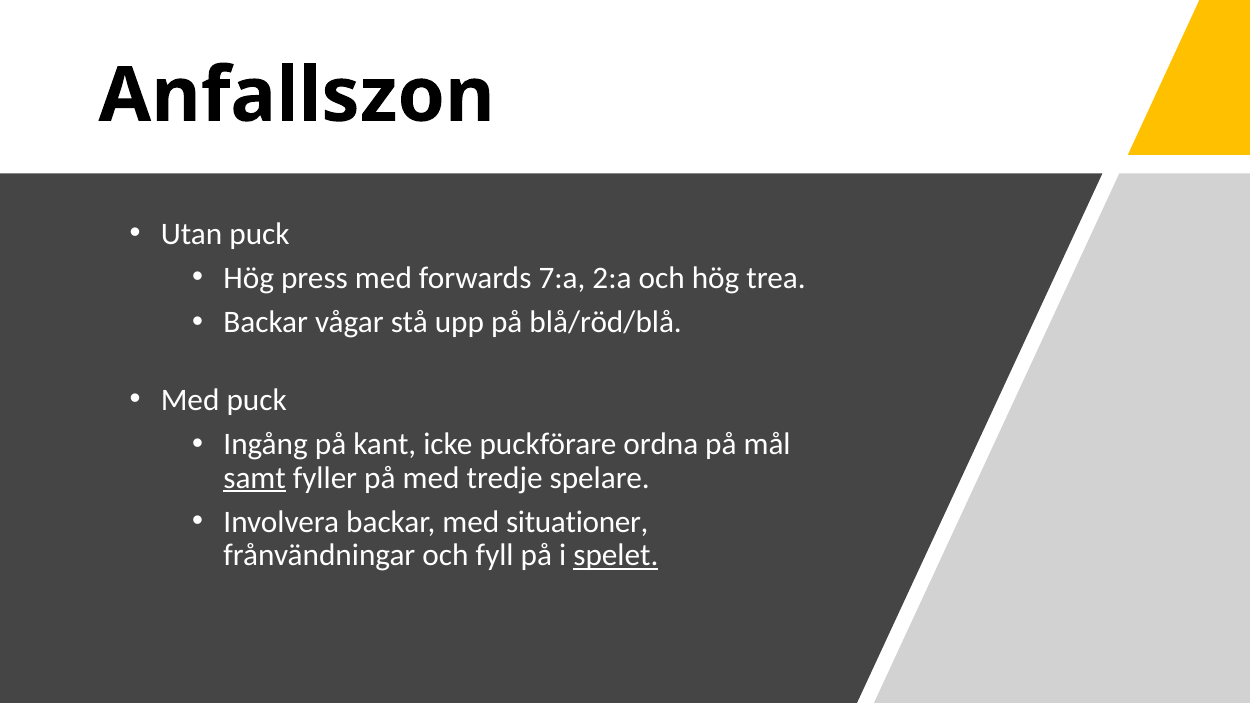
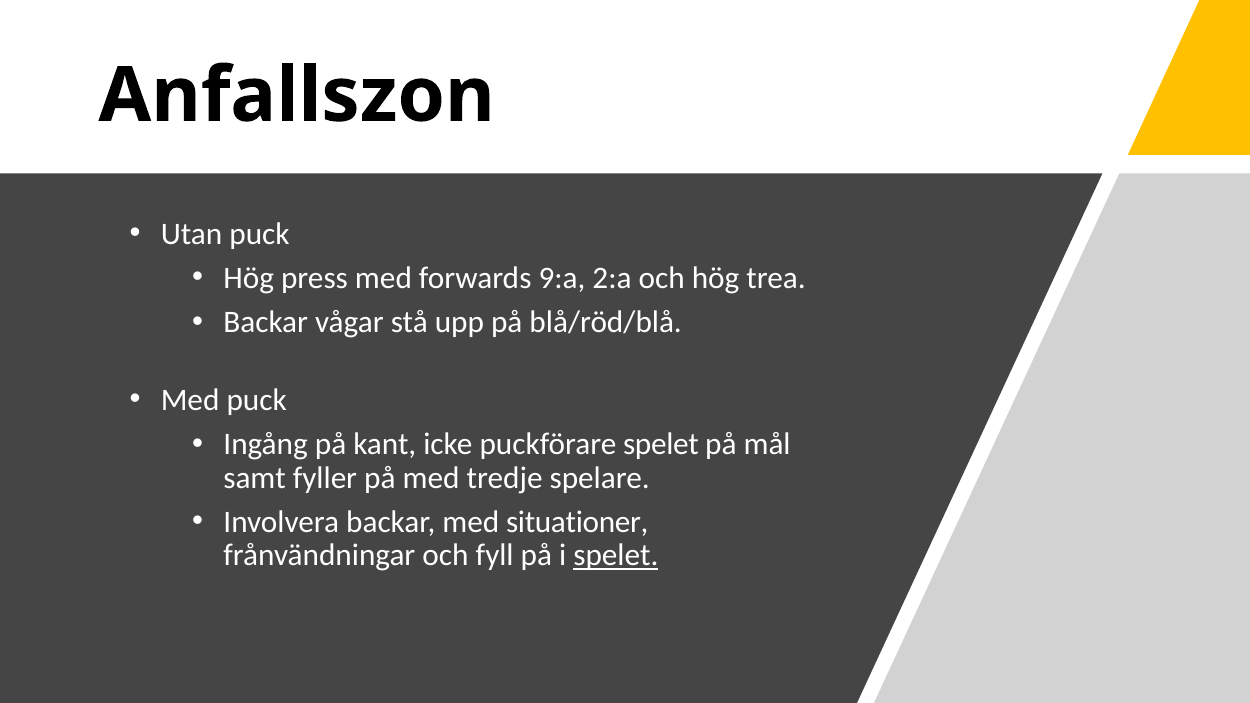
7:a: 7:a -> 9:a (562, 278)
puckförare ordna: ordna -> spelet (661, 444)
samt underline: present -> none (255, 478)
